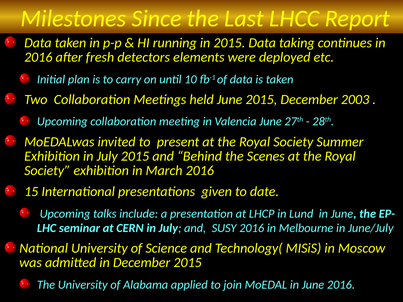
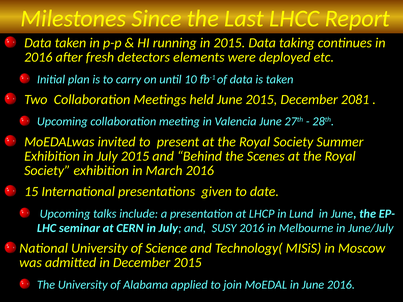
2003: 2003 -> 2081 (355, 100)
